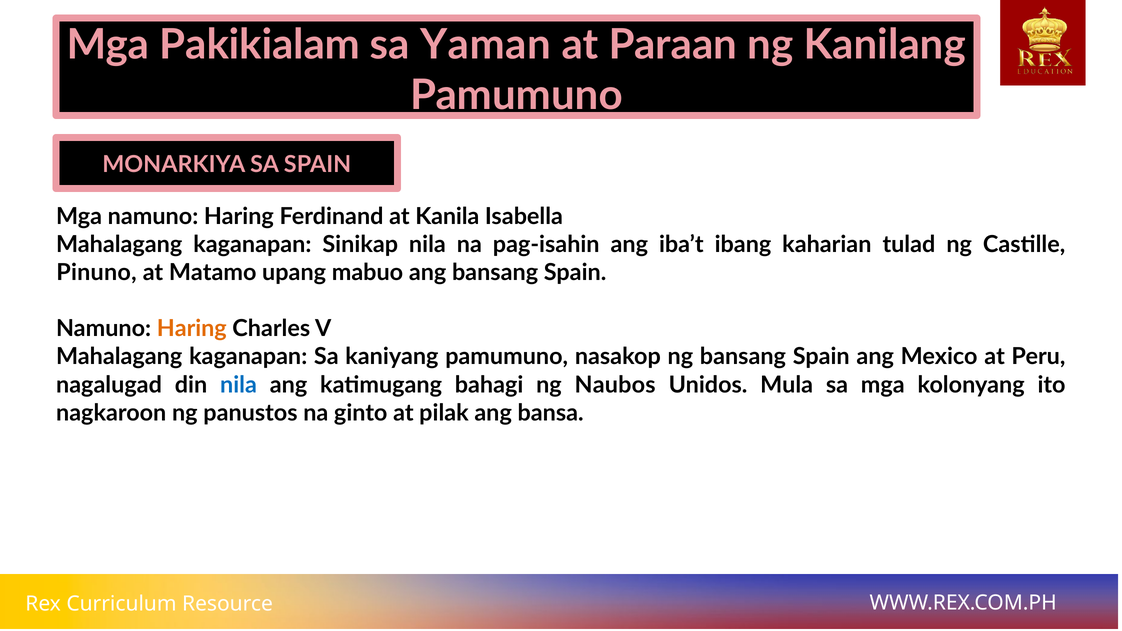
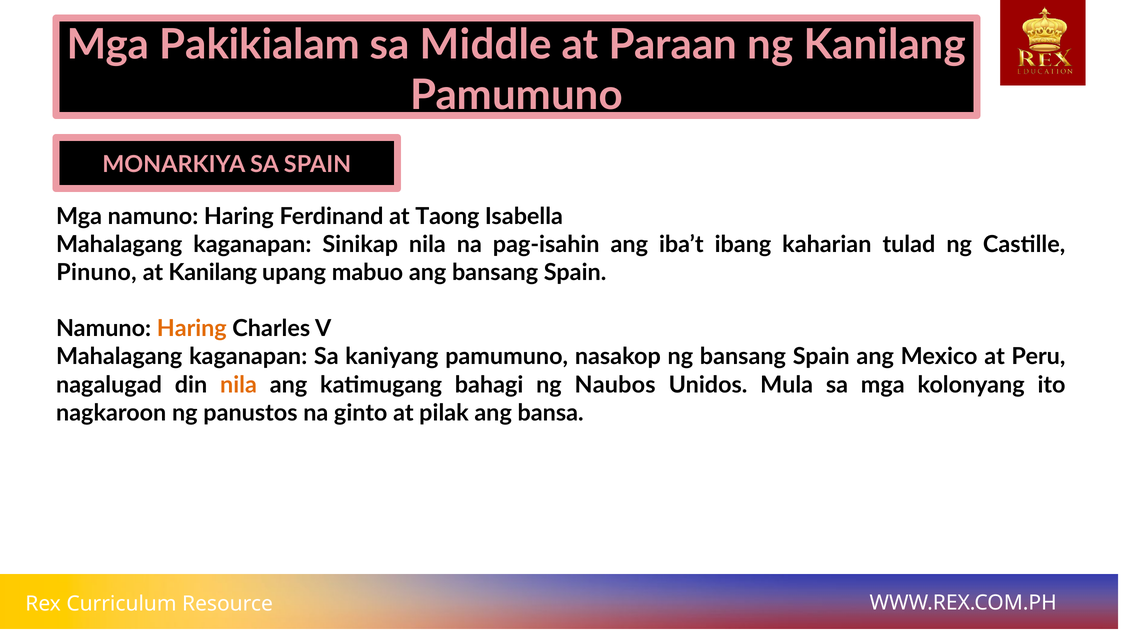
Yaman: Yaman -> Middle (486, 45)
Kanila: Kanila -> Taong (447, 216)
at Matamo: Matamo -> Kanilang (213, 273)
nila colour: blue -> orange (238, 385)
